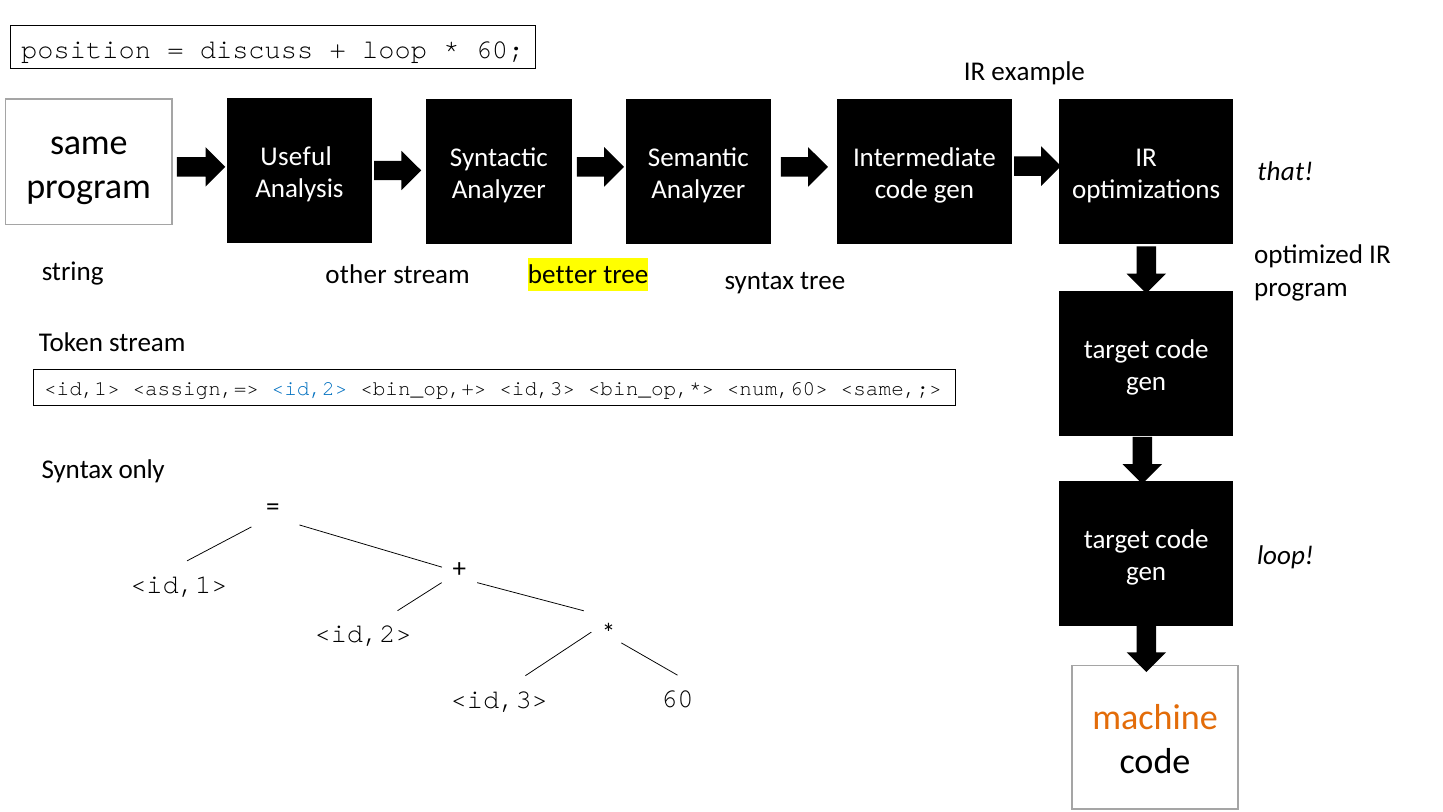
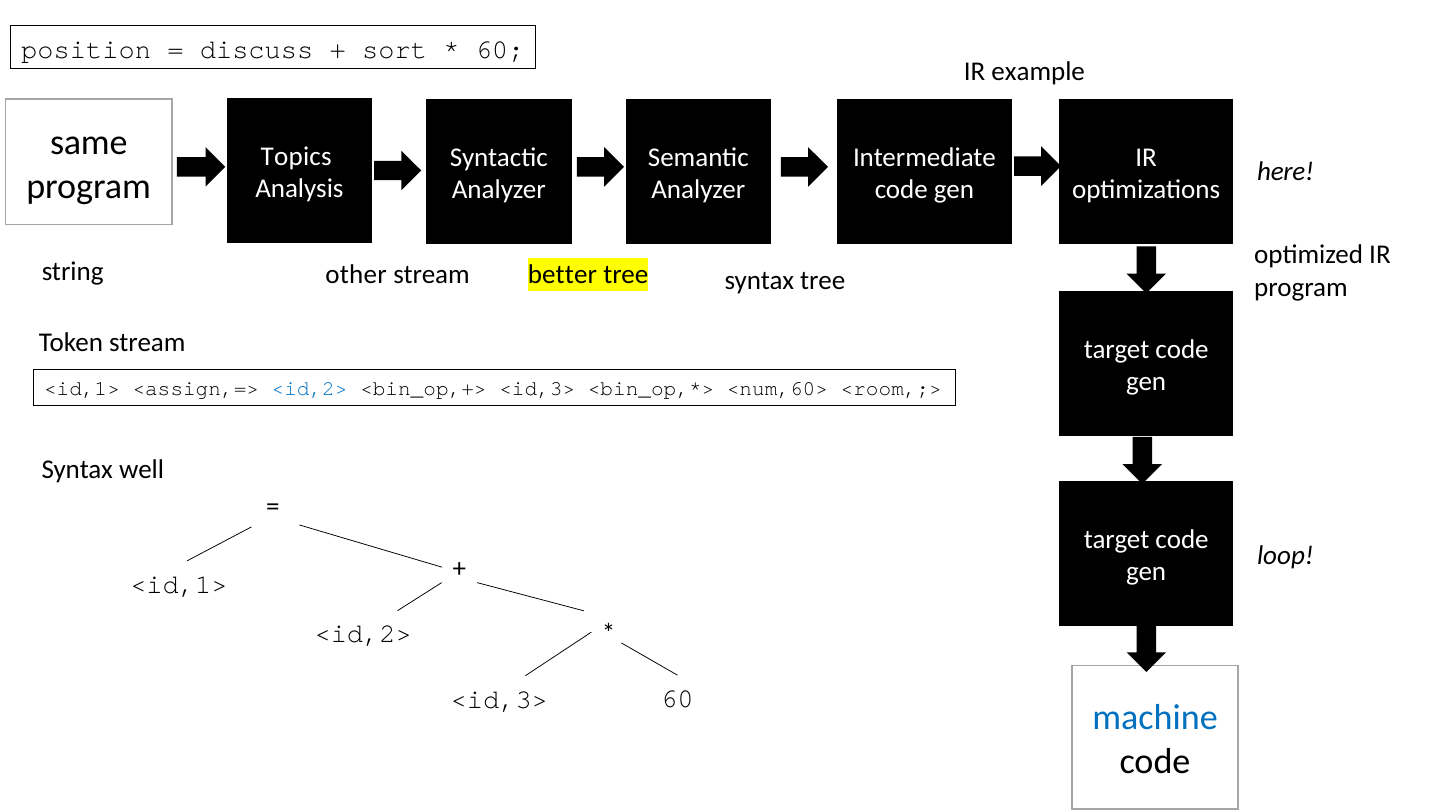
loop: loop -> sort (395, 49)
Useful: Useful -> Topics (296, 156)
that: that -> here (1286, 172)
<same,;>: <same,;> -> <room,;> (891, 388)
only: only -> well (142, 469)
machine colour: orange -> blue (1155, 718)
